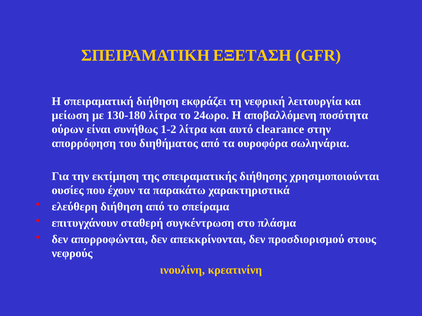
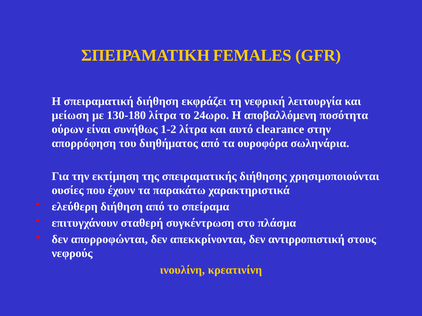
ΕΞΕΤΑΣΗ: ΕΞΕΤΑΣΗ -> FEMALES (252, 56)
προσδιορισμού: προσδιορισμού -> αντιρροπιστική (306, 240)
